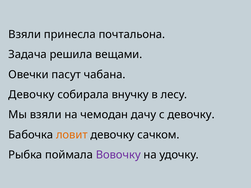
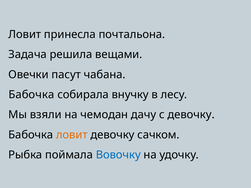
Взяли: Взяли -> Ловит (25, 35)
Девочку: Девочку -> Бабочка (31, 95)
Вовочку colour: purple -> blue (118, 155)
